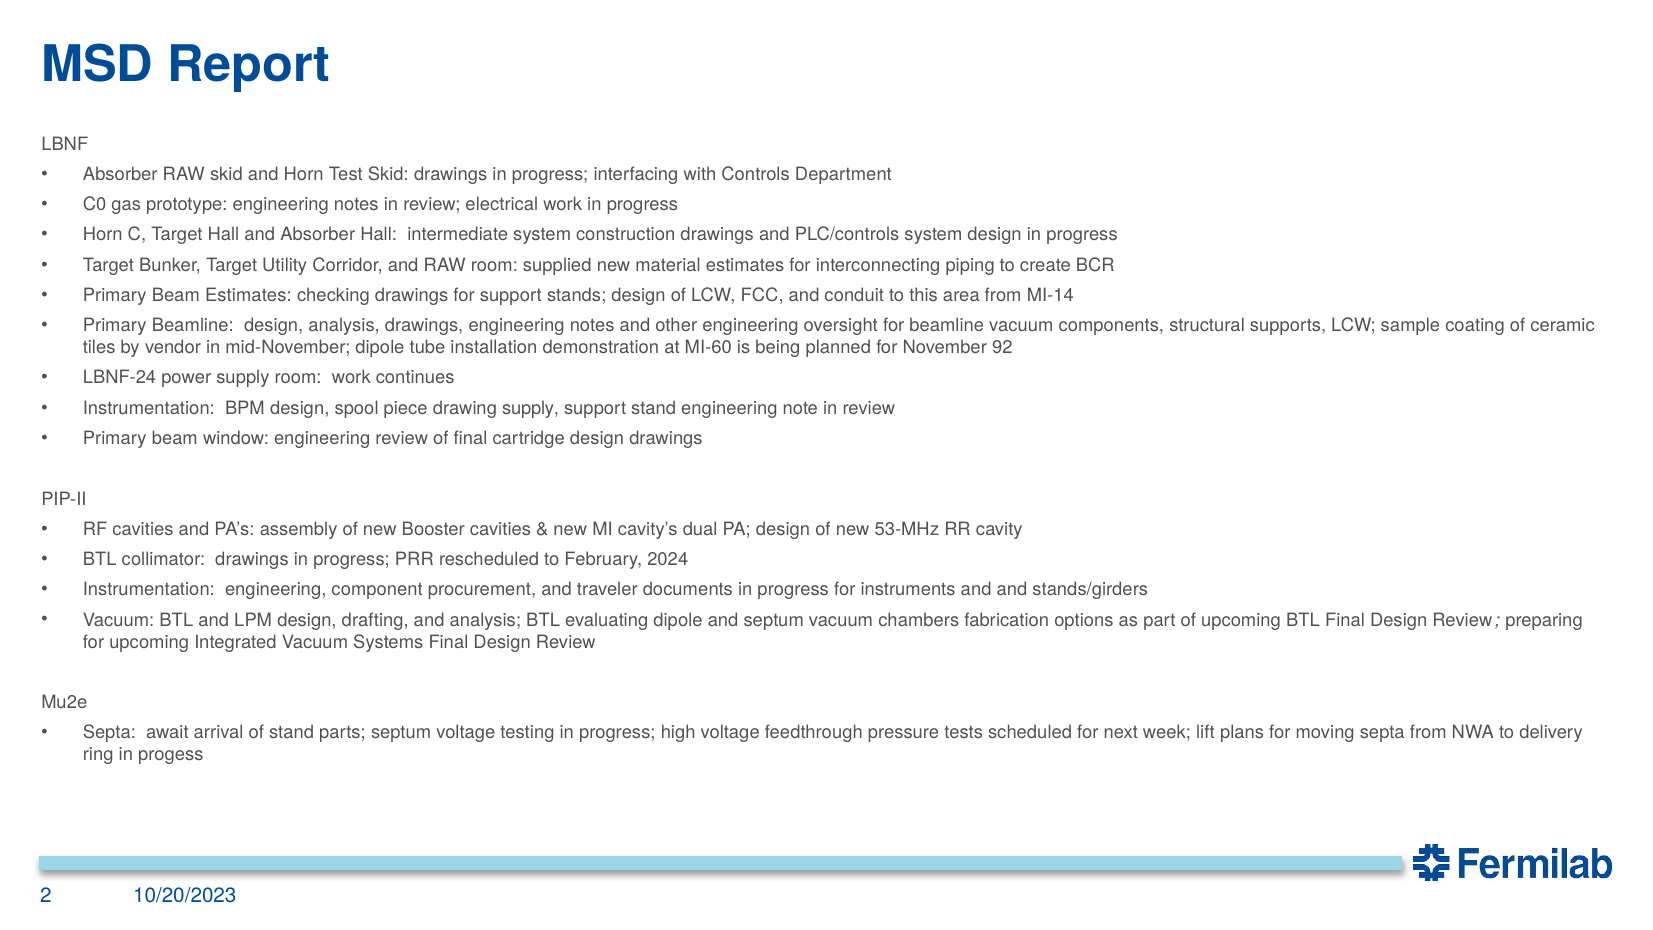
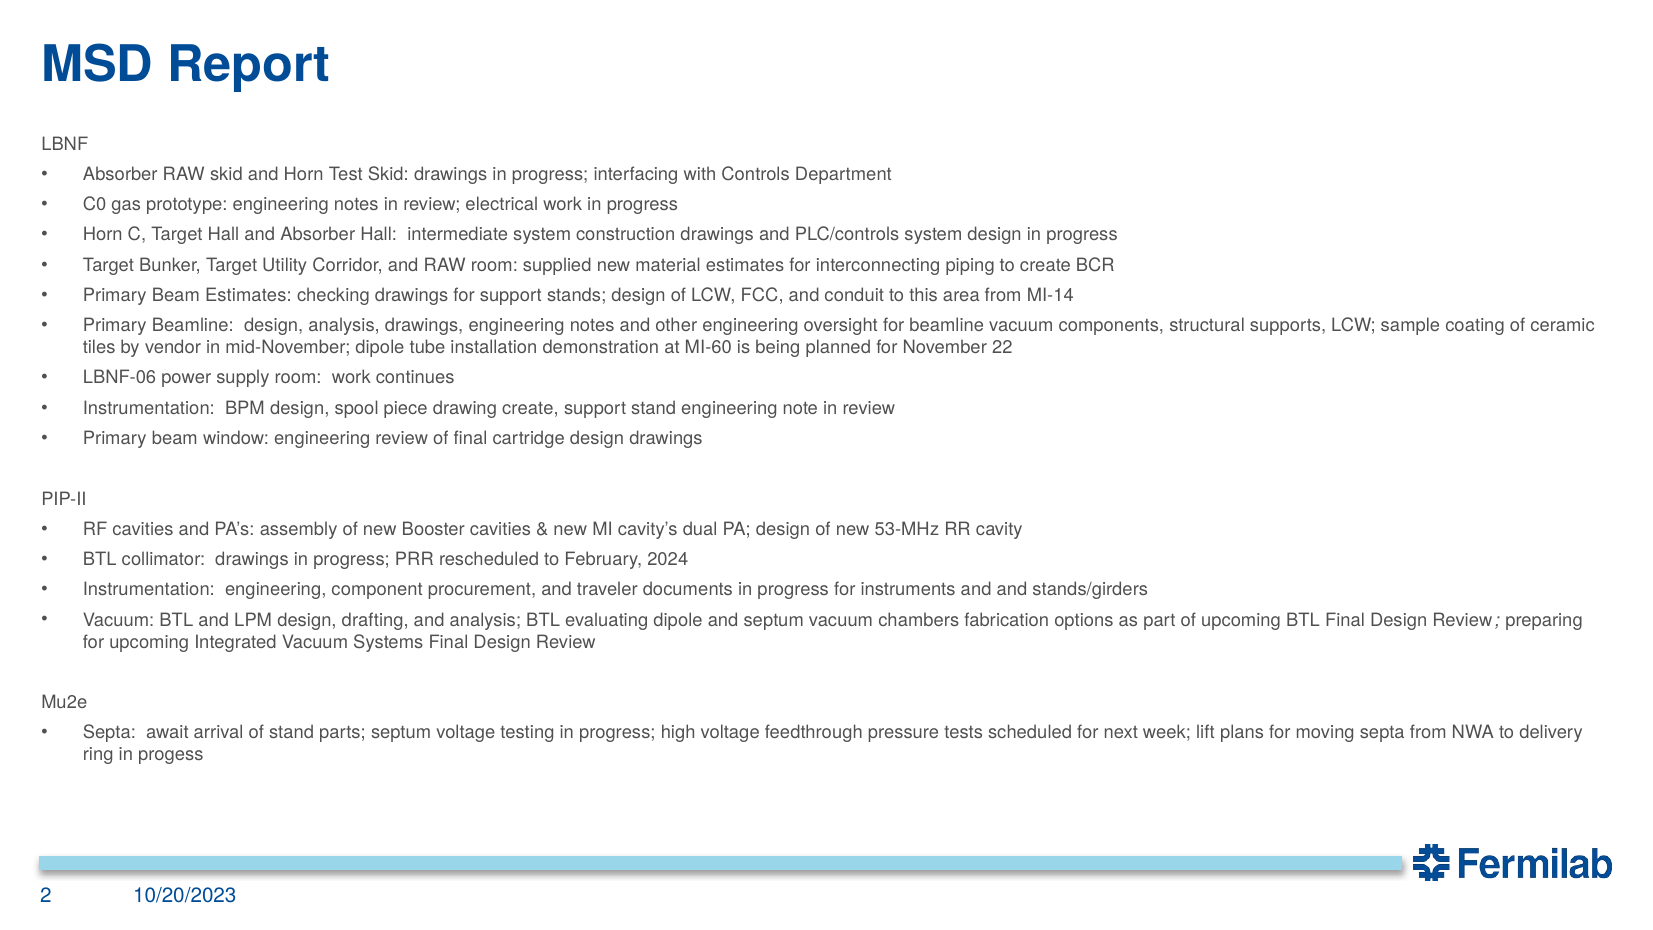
92: 92 -> 22 (1002, 348)
LBNF-24: LBNF-24 -> LBNF-06 (120, 378)
drawing supply: supply -> create (530, 408)
